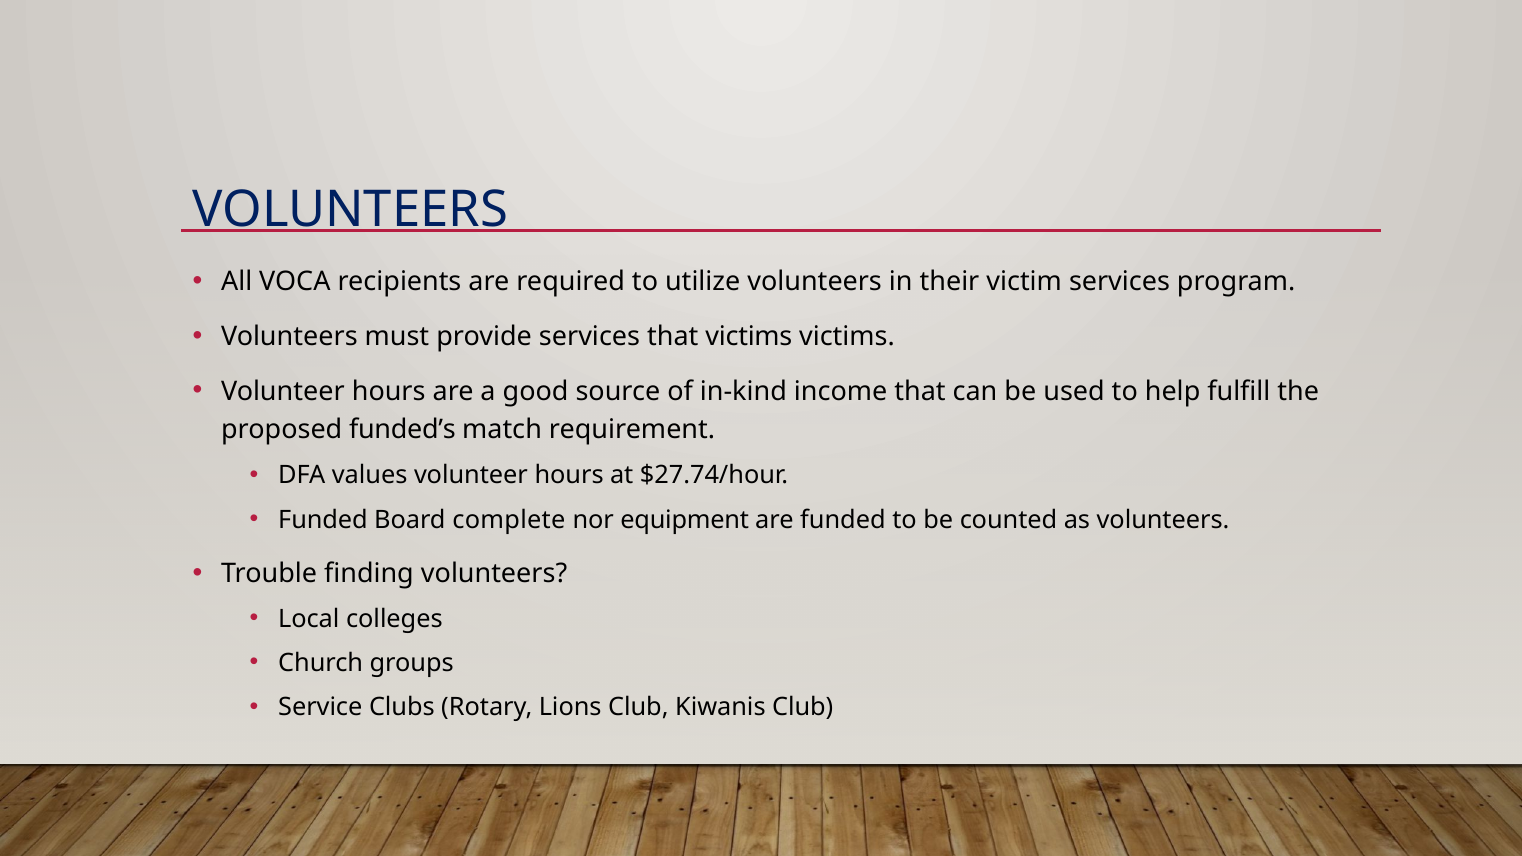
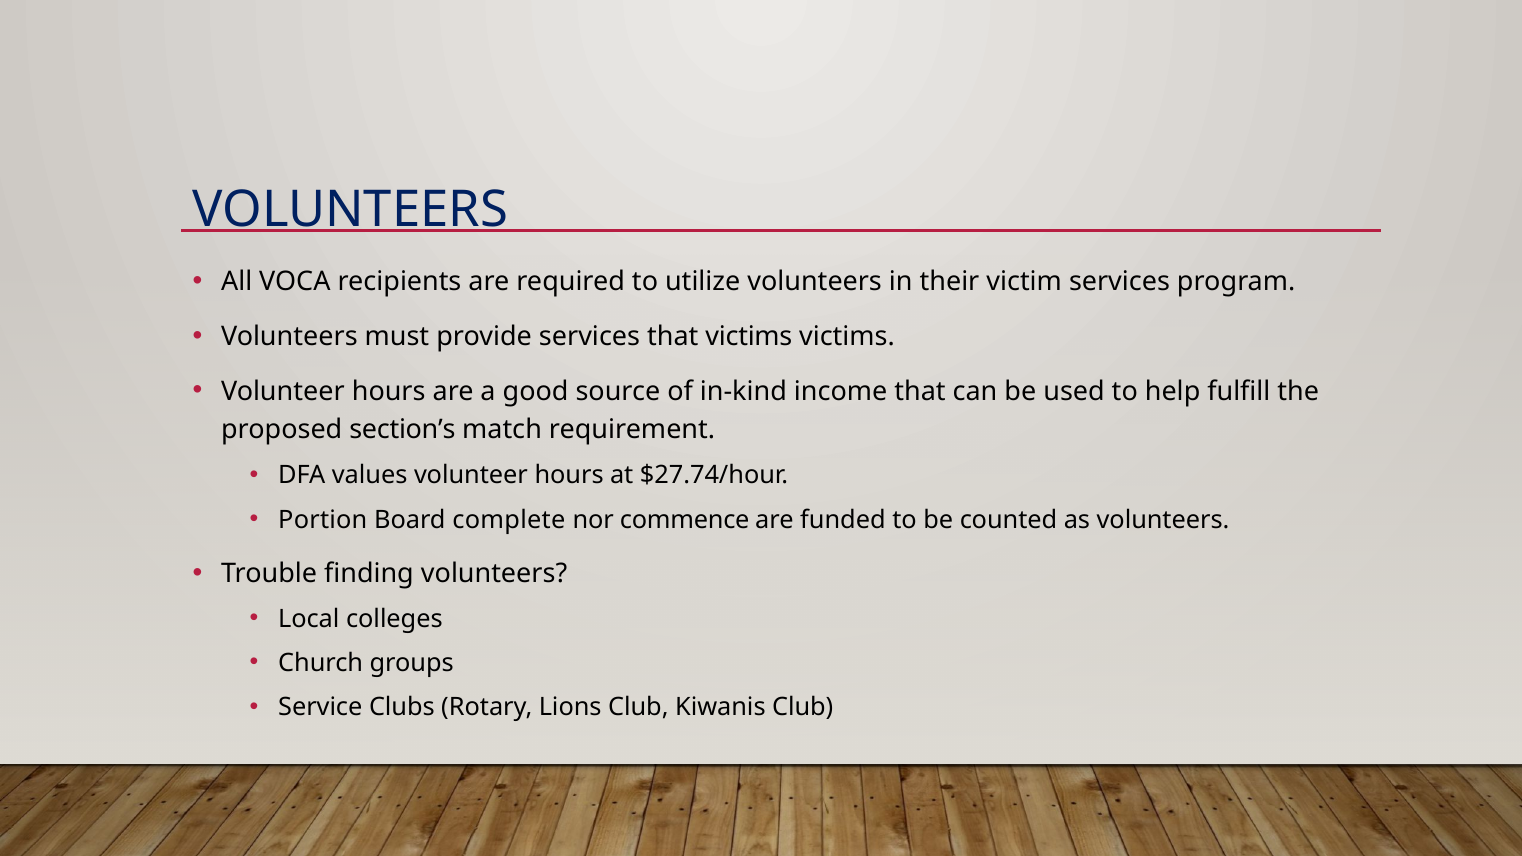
funded’s: funded’s -> section’s (402, 430)
Funded: Funded -> Portion (323, 520)
equipment: equipment -> commence (685, 520)
